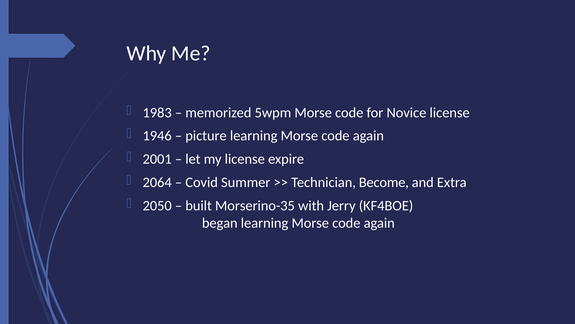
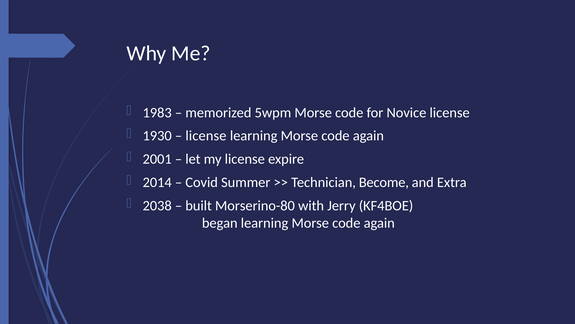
1946: 1946 -> 1930 (157, 136)
picture: picture -> license (206, 136)
2064: 2064 -> 2014 (157, 182)
2050: 2050 -> 2038 (157, 205)
Morserino-35: Morserino-35 -> Morserino-80 (255, 205)
